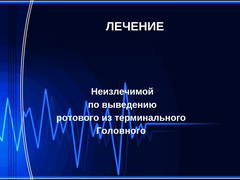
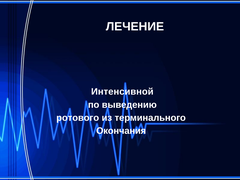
Неизлечимой: Неизлечимой -> Интенсивной (122, 92)
Головного: Головного -> Окончания (121, 131)
